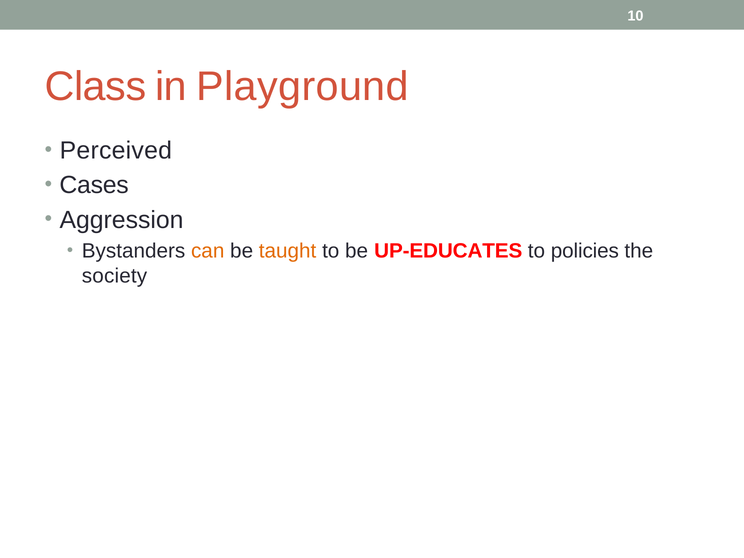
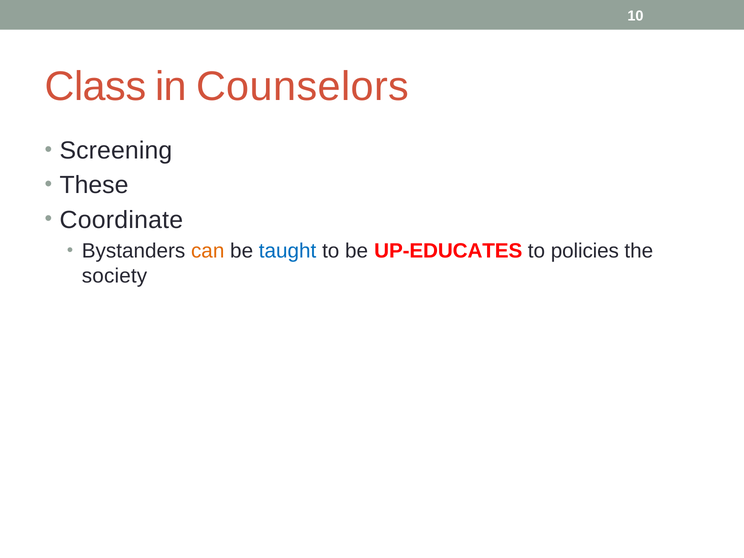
Playground: Playground -> Counselors (302, 87)
Perceived: Perceived -> Screening (116, 151)
Cases: Cases -> These (94, 185)
Aggression: Aggression -> Coordinate (121, 220)
taught colour: orange -> blue (288, 251)
